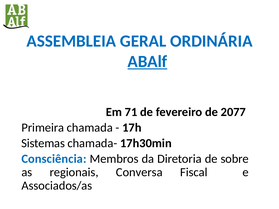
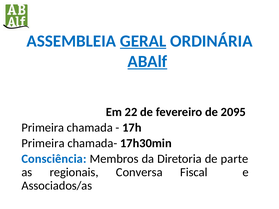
GERAL underline: none -> present (143, 41)
71: 71 -> 22 (131, 112)
2077: 2077 -> 2095 (233, 112)
Sistemas: Sistemas -> Primeira (43, 143)
sobre: sobre -> parte (235, 159)
